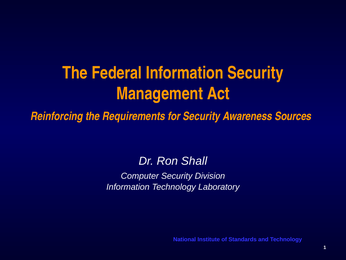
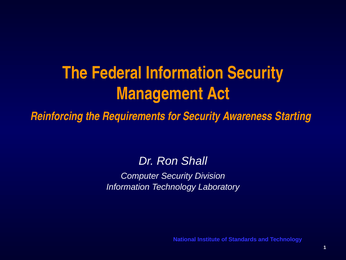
Sources: Sources -> Starting (293, 116)
